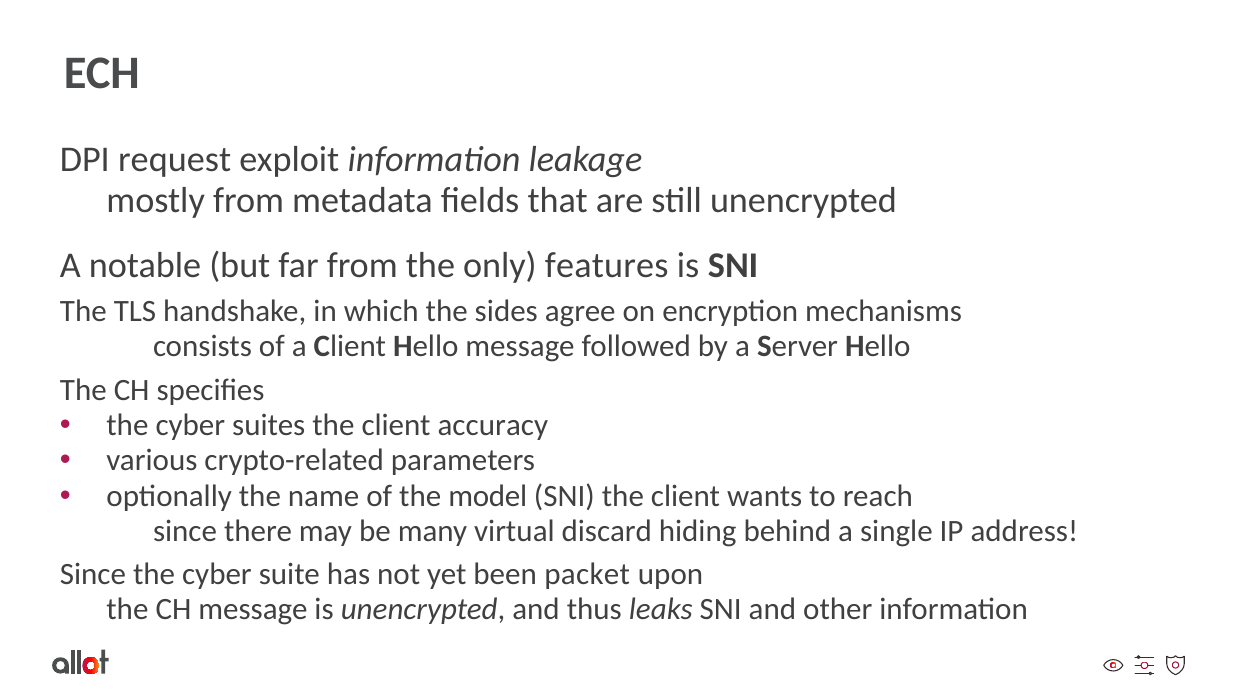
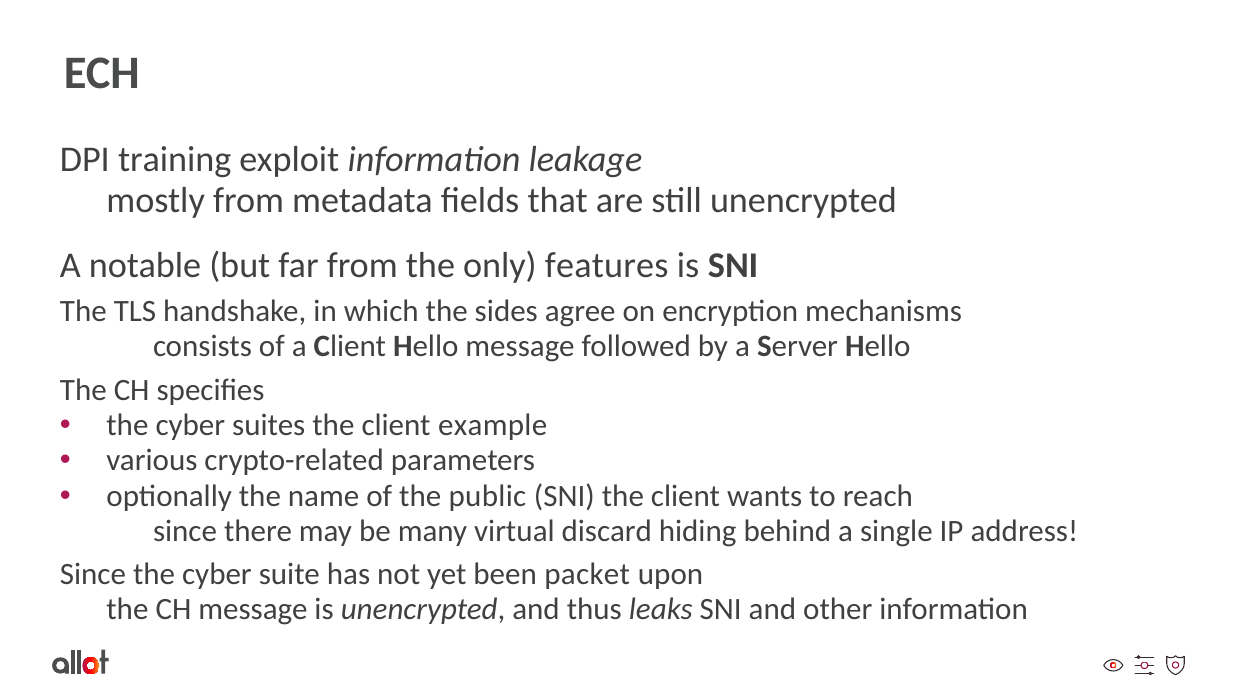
request: request -> training (175, 159)
accuracy: accuracy -> example (493, 425)
model: model -> public (487, 496)
